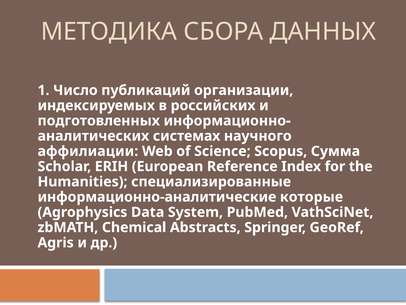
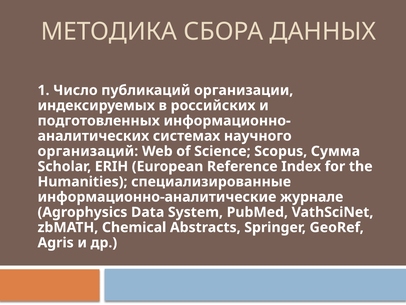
аффилиации: аффилиации -> организаций (88, 151)
которые: которые -> журнале (312, 197)
